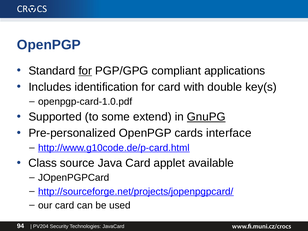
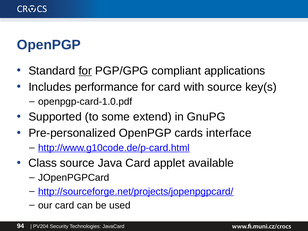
identification: identification -> performance (107, 87)
with double: double -> source (225, 87)
GnuPG underline: present -> none (206, 117)
